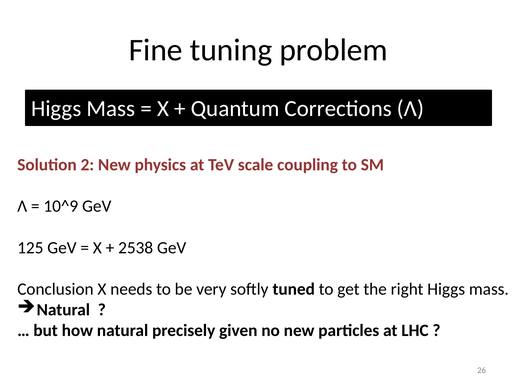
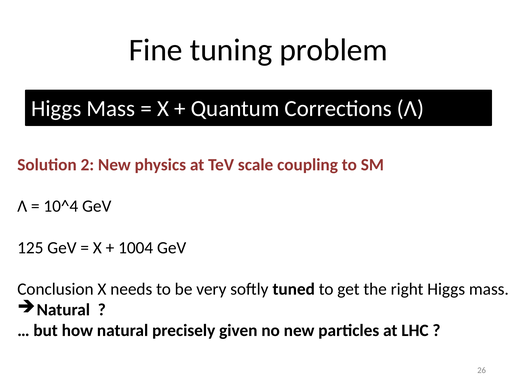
10^9: 10^9 -> 10^4 (61, 206)
2538: 2538 -> 1004 (136, 248)
